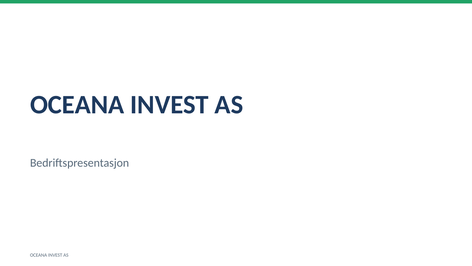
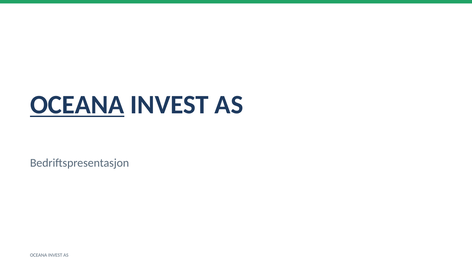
OCEANA underline: none -> present (77, 105)
